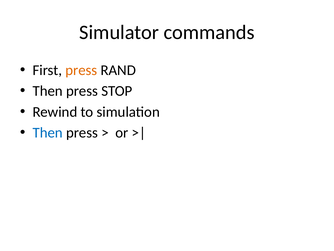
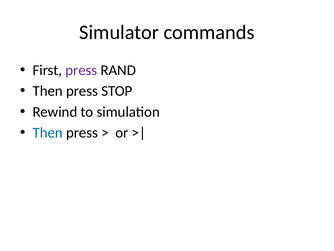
press colour: orange -> purple (81, 70)
